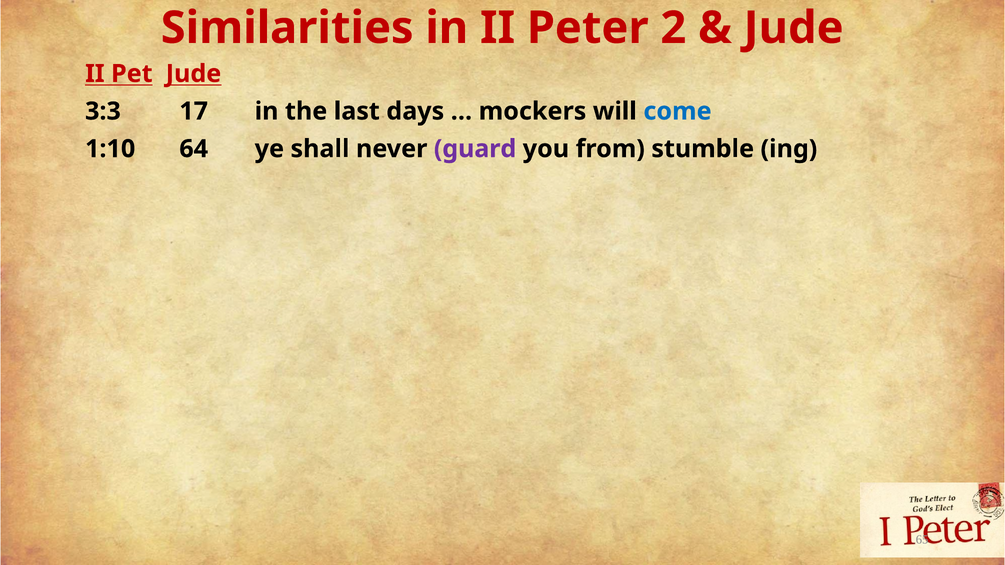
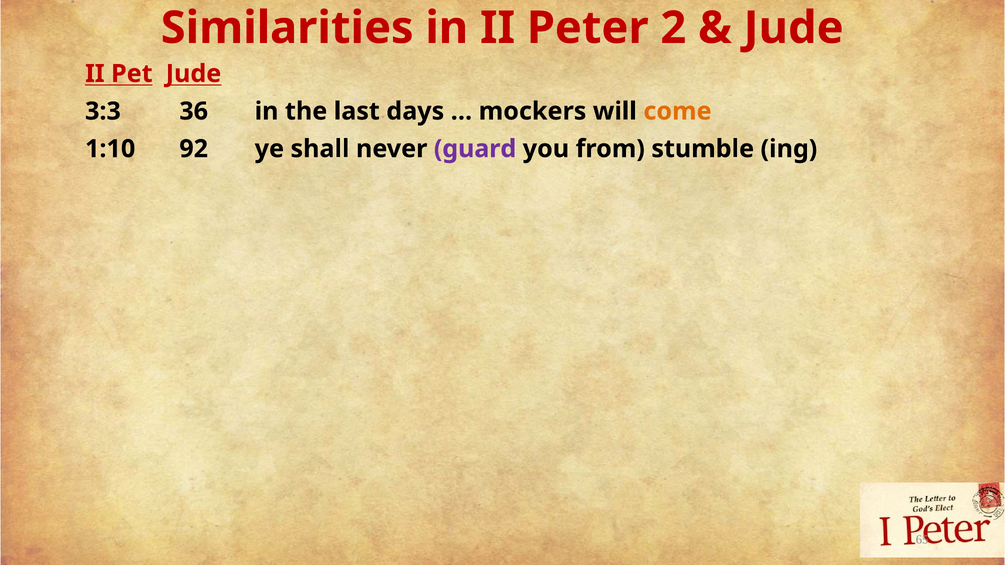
17: 17 -> 36 (194, 111)
come colour: blue -> orange (677, 111)
64: 64 -> 92 (194, 149)
